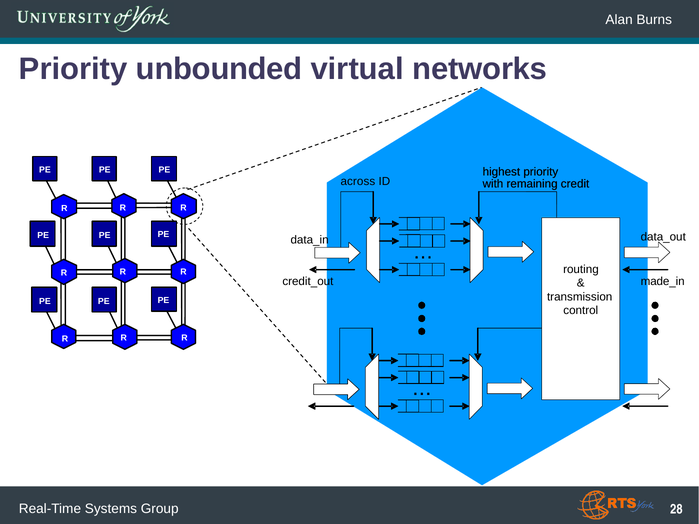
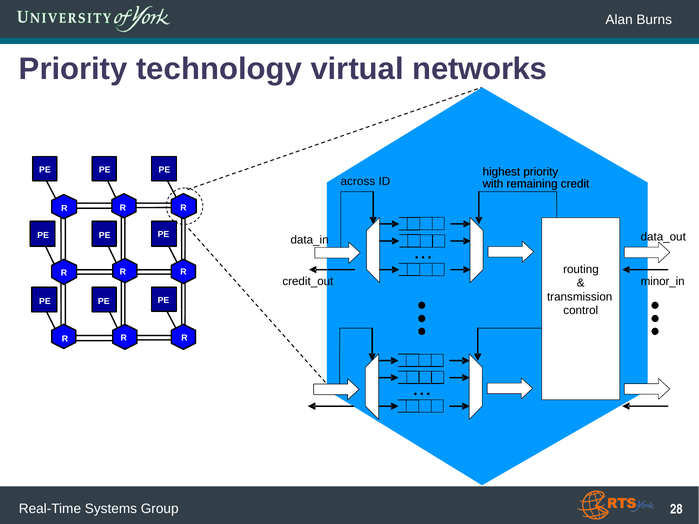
unbounded: unbounded -> technology (219, 69)
made_in: made_in -> minor_in (663, 282)
